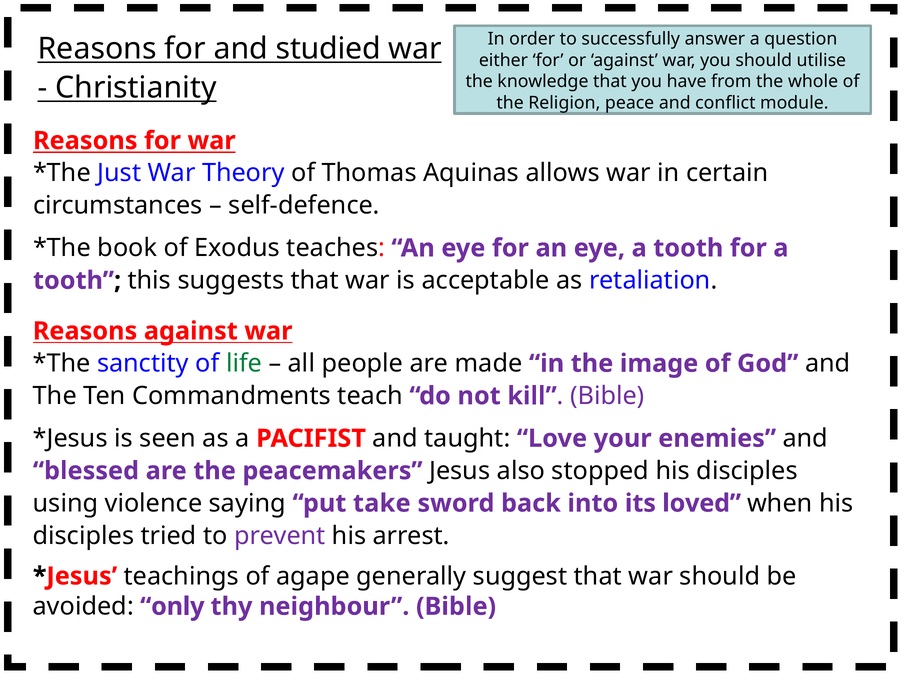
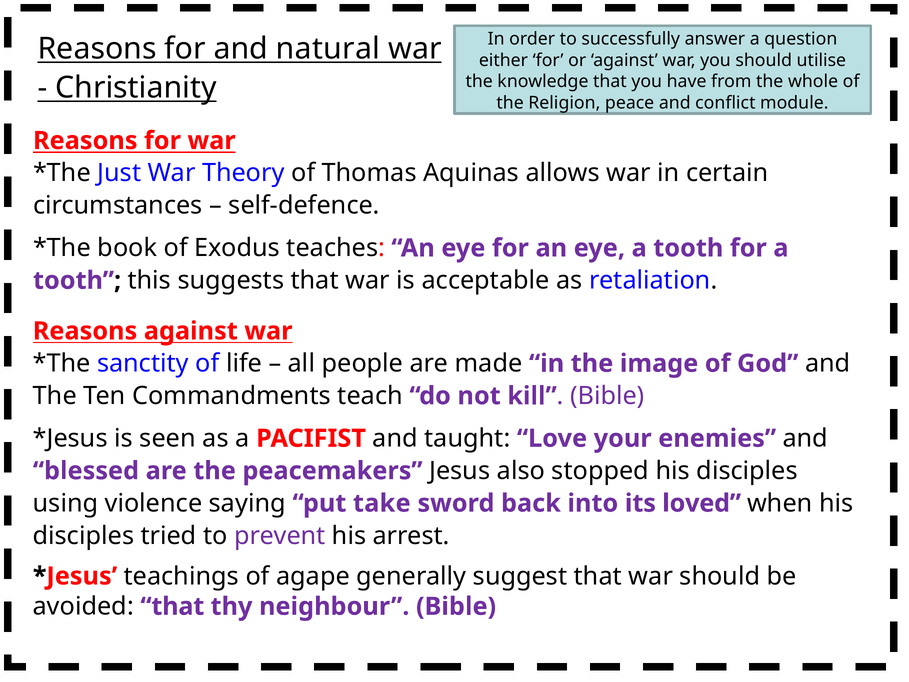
studied: studied -> natural (328, 49)
life colour: green -> black (244, 363)
avoided only: only -> that (172, 606)
